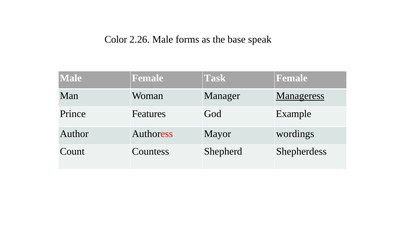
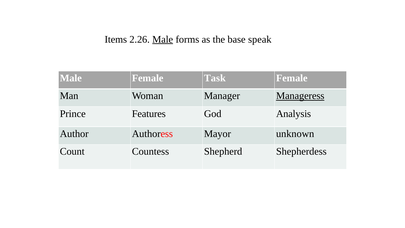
Color: Color -> Items (116, 39)
Male underline: none -> present (163, 39)
Example: Example -> Analysis (294, 114)
wordings: wordings -> unknown (295, 134)
